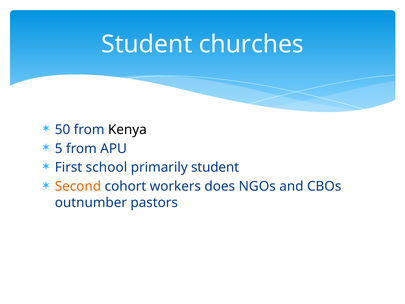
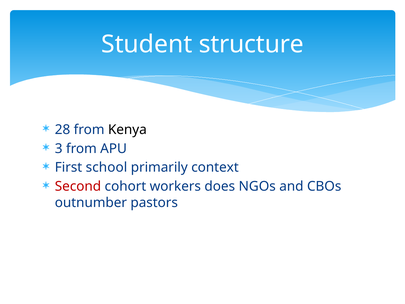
churches: churches -> structure (251, 44)
50: 50 -> 28 (63, 130)
5: 5 -> 3 (59, 148)
primarily student: student -> context (215, 167)
Second colour: orange -> red (78, 186)
